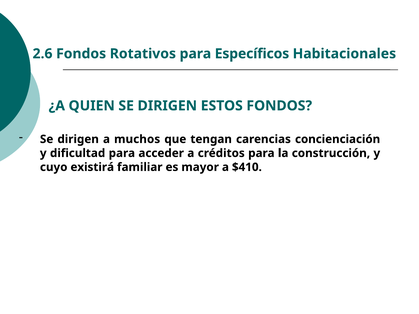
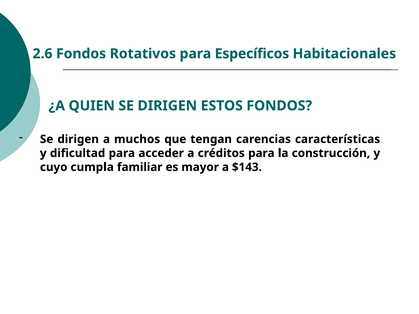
concienciación: concienciación -> características (338, 139)
existirá: existirá -> cumpla (92, 167)
$410: $410 -> $143 (247, 167)
